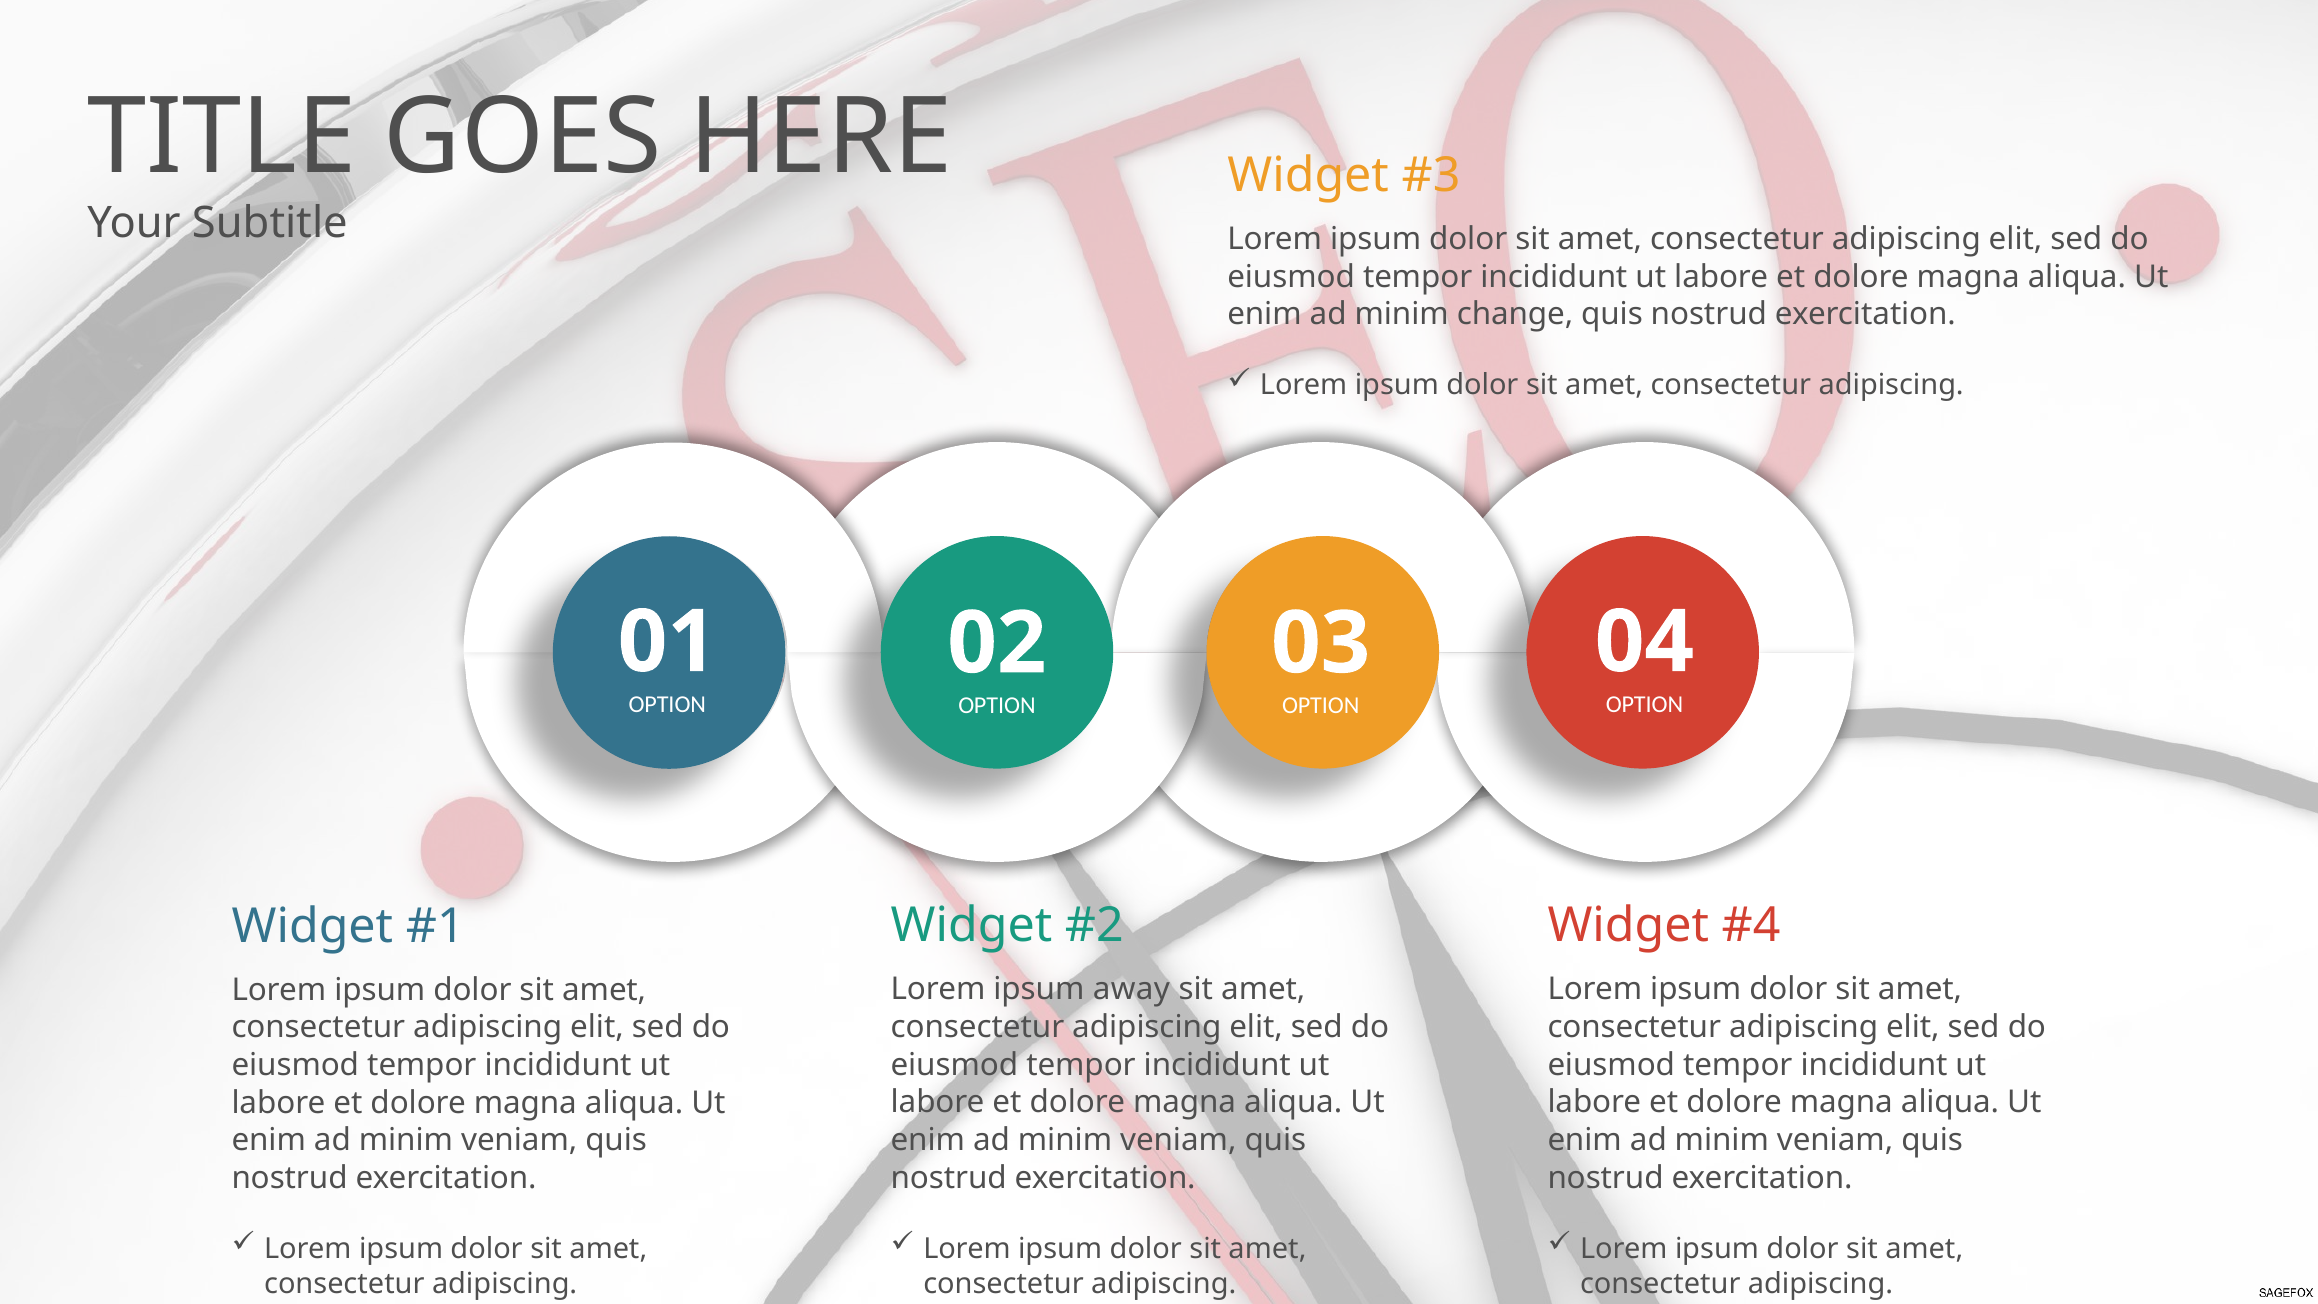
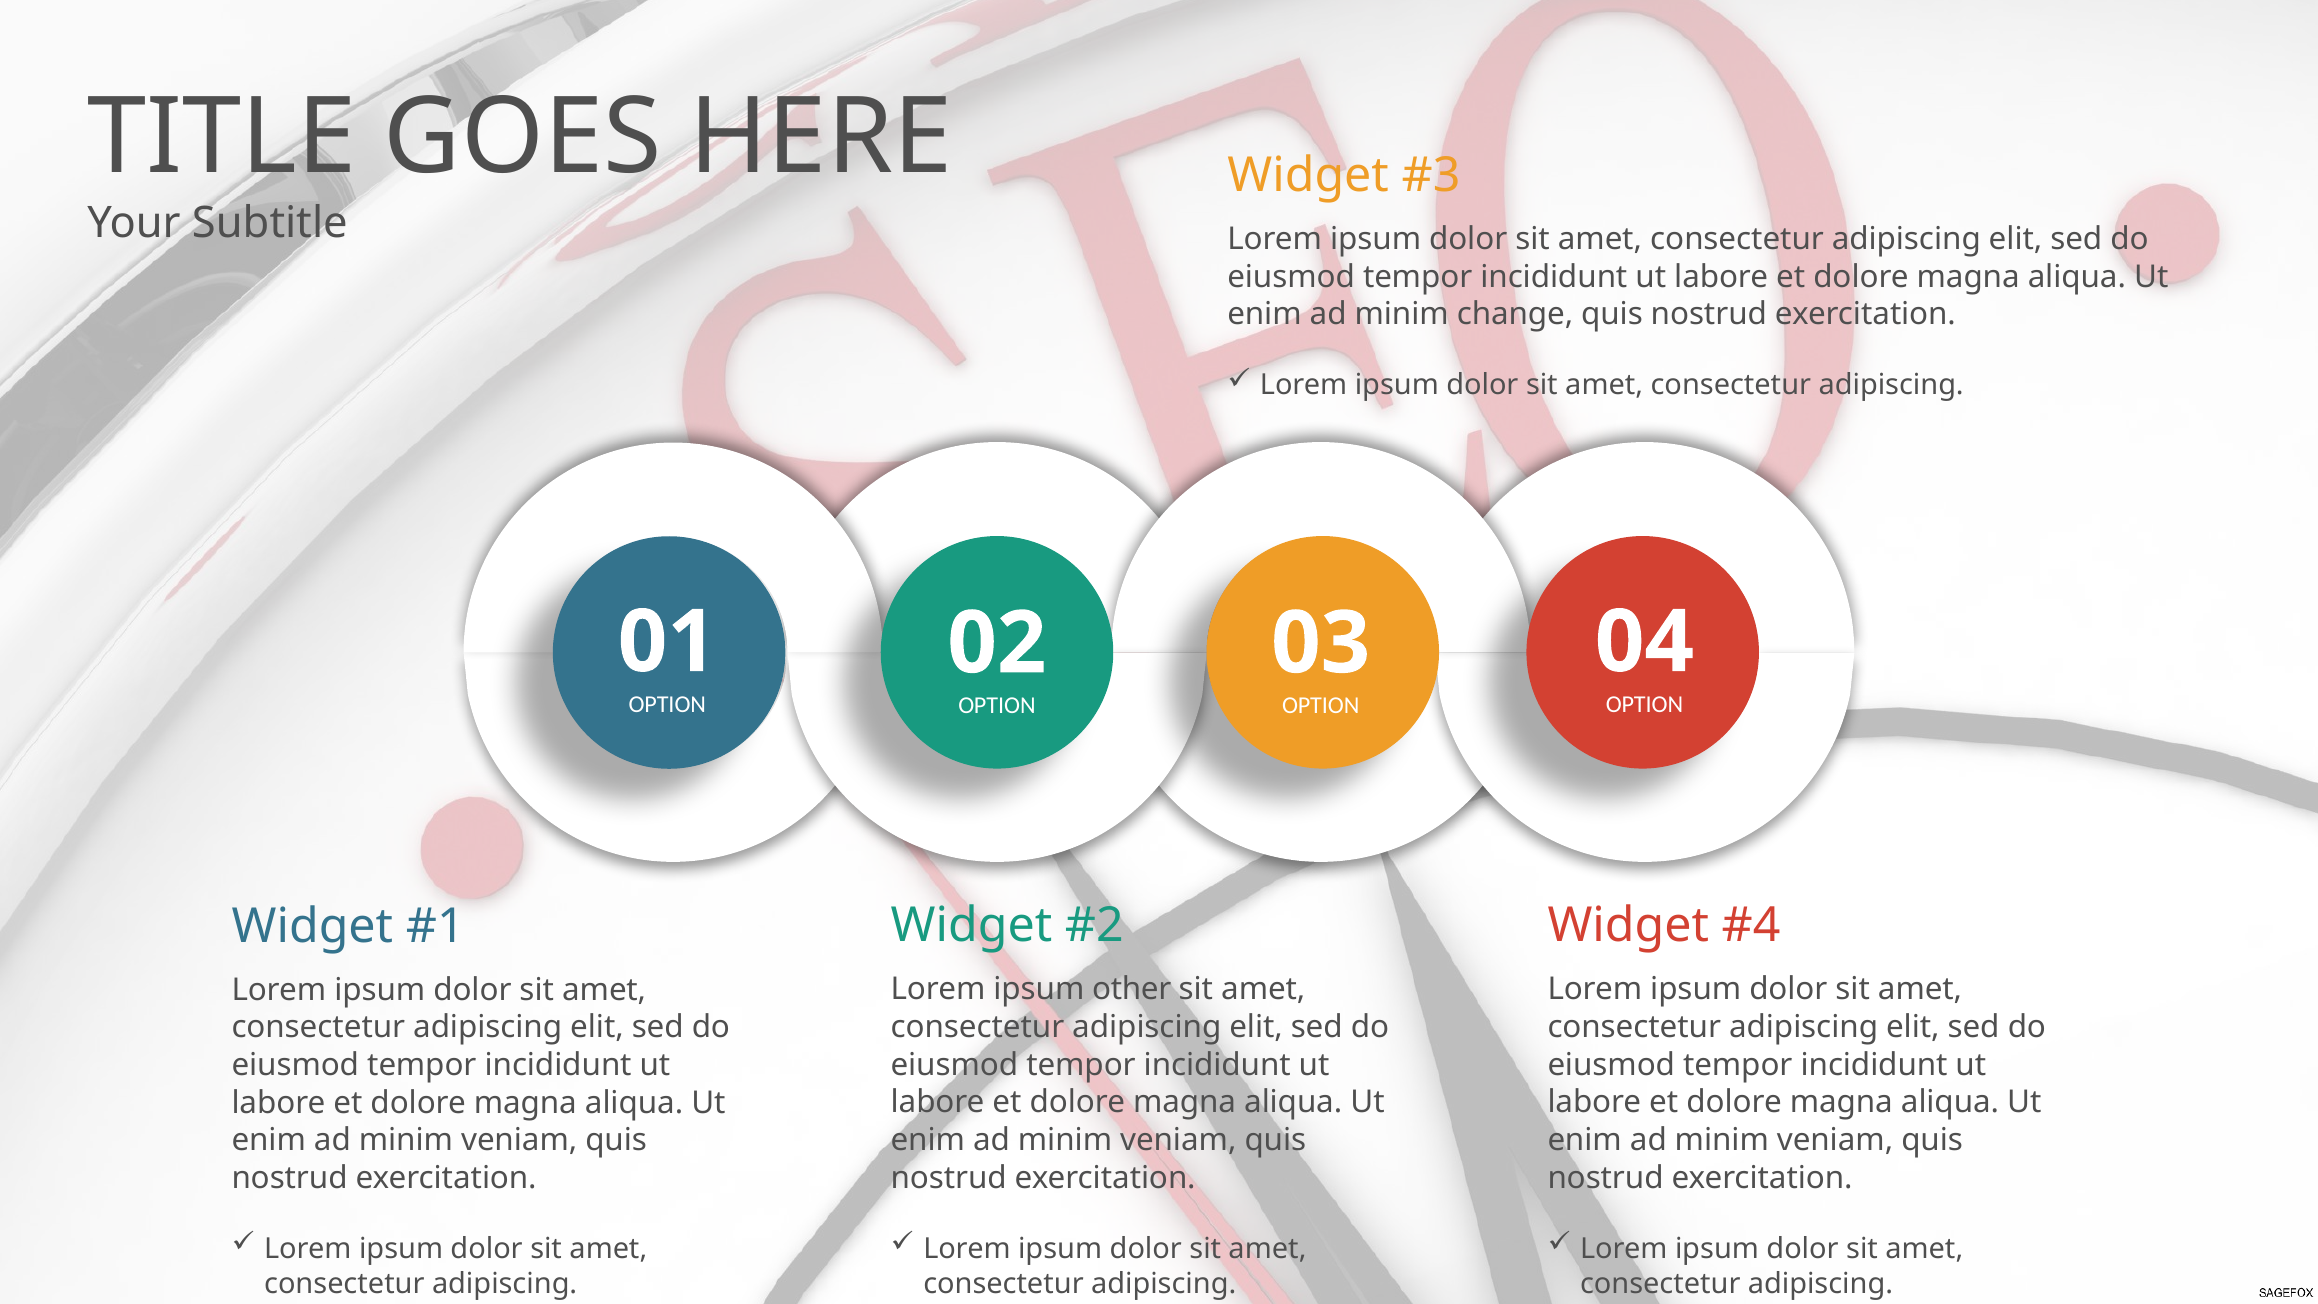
away: away -> other (1132, 989)
